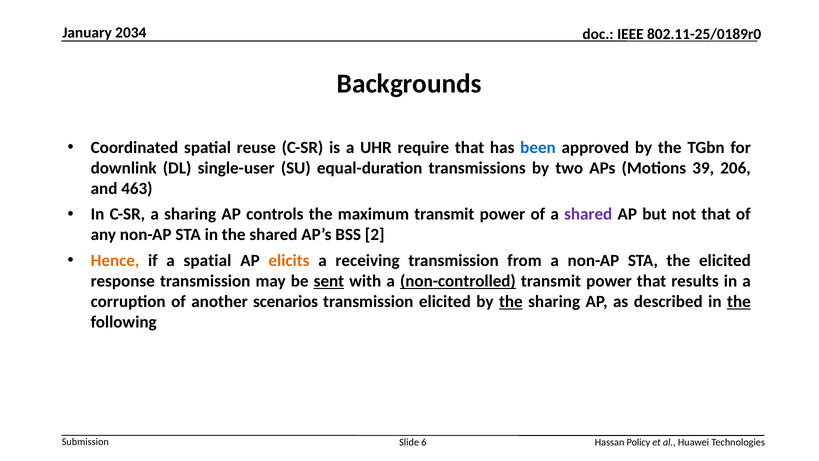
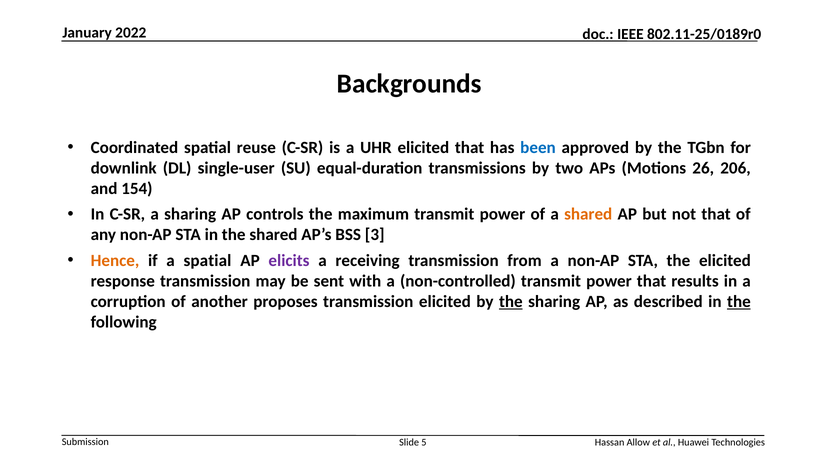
2034: 2034 -> 2022 (131, 33)
UHR require: require -> elicited (423, 148)
39: 39 -> 26 (703, 168)
463: 463 -> 154 (137, 189)
shared colour: purple -> orange (588, 214)
2: 2 -> 3 (375, 235)
elicits colour: orange -> purple (289, 260)
sent underline: present -> none (329, 281)
non-controlled underline: present -> none (458, 281)
scenarios: scenarios -> proposes (285, 301)
6: 6 -> 5 (424, 442)
Policy: Policy -> Allow (638, 442)
